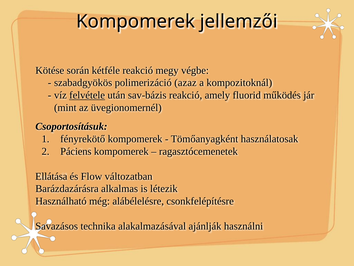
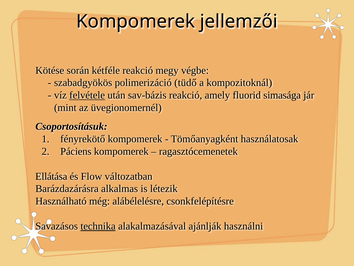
azaz: azaz -> tüdő (185, 83)
működés: működés -> simasága (282, 95)
technika underline: none -> present (98, 226)
